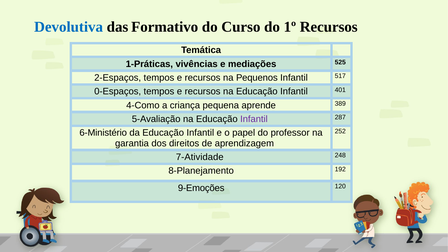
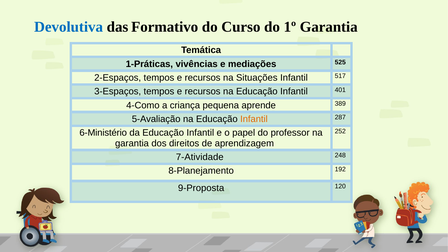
1º Recursos: Recursos -> Garantia (329, 27)
Pequenos: Pequenos -> Situações (257, 78)
0-Espaços: 0-Espaços -> 3-Espaços (118, 92)
Infantil colour: purple -> orange (254, 119)
9-Emoções: 9-Emoções -> 9-Proposta (201, 188)
